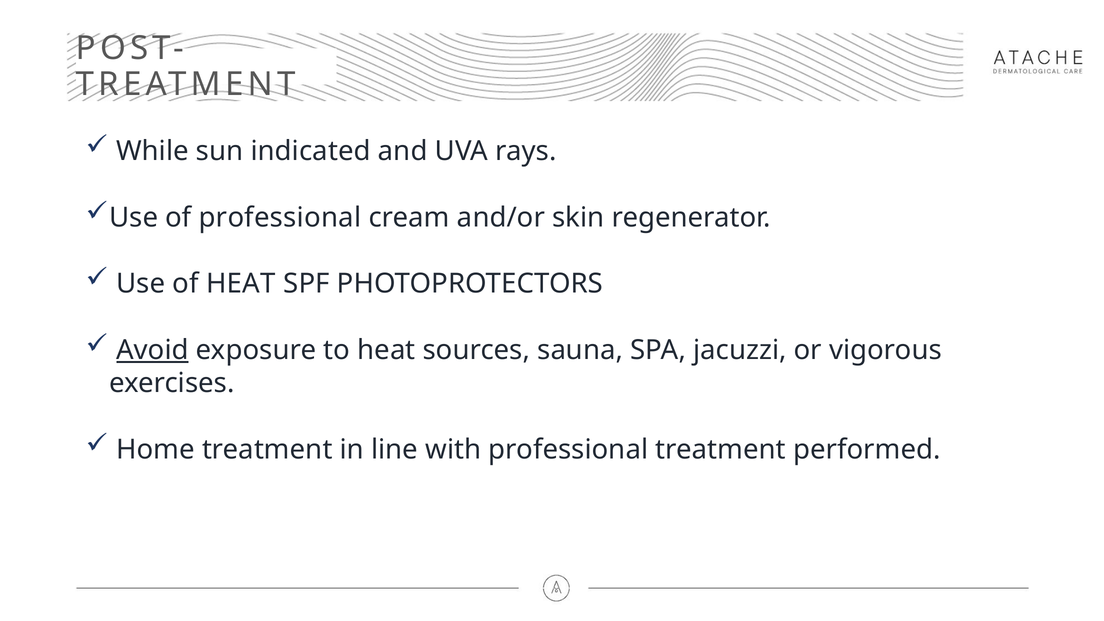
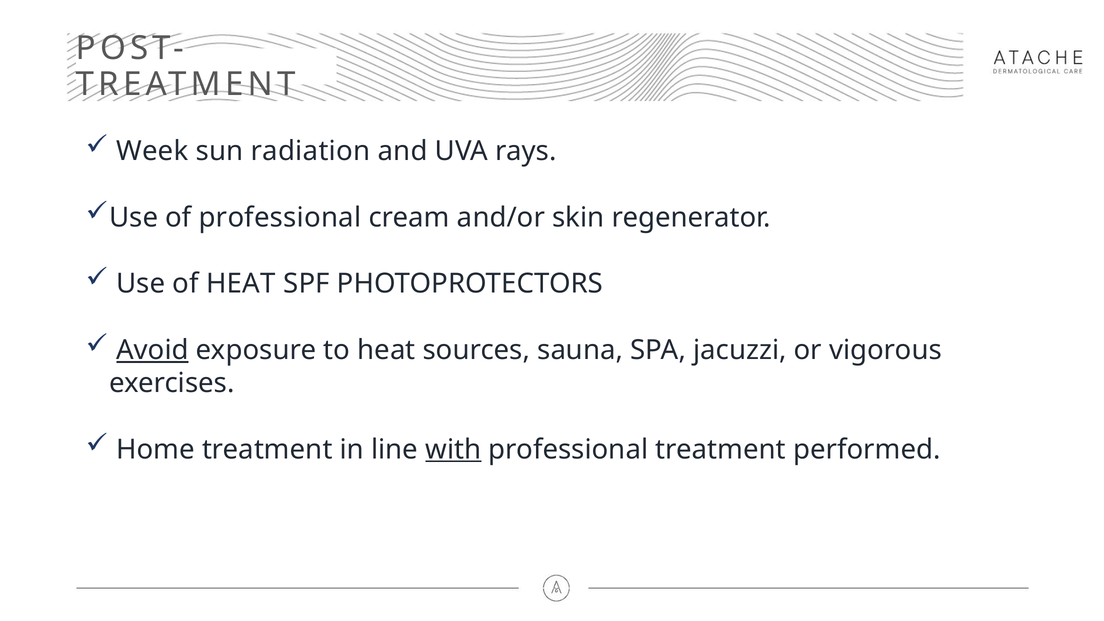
While: While -> Week (152, 151)
indicated: indicated -> radiation (311, 151)
with underline: none -> present (453, 449)
